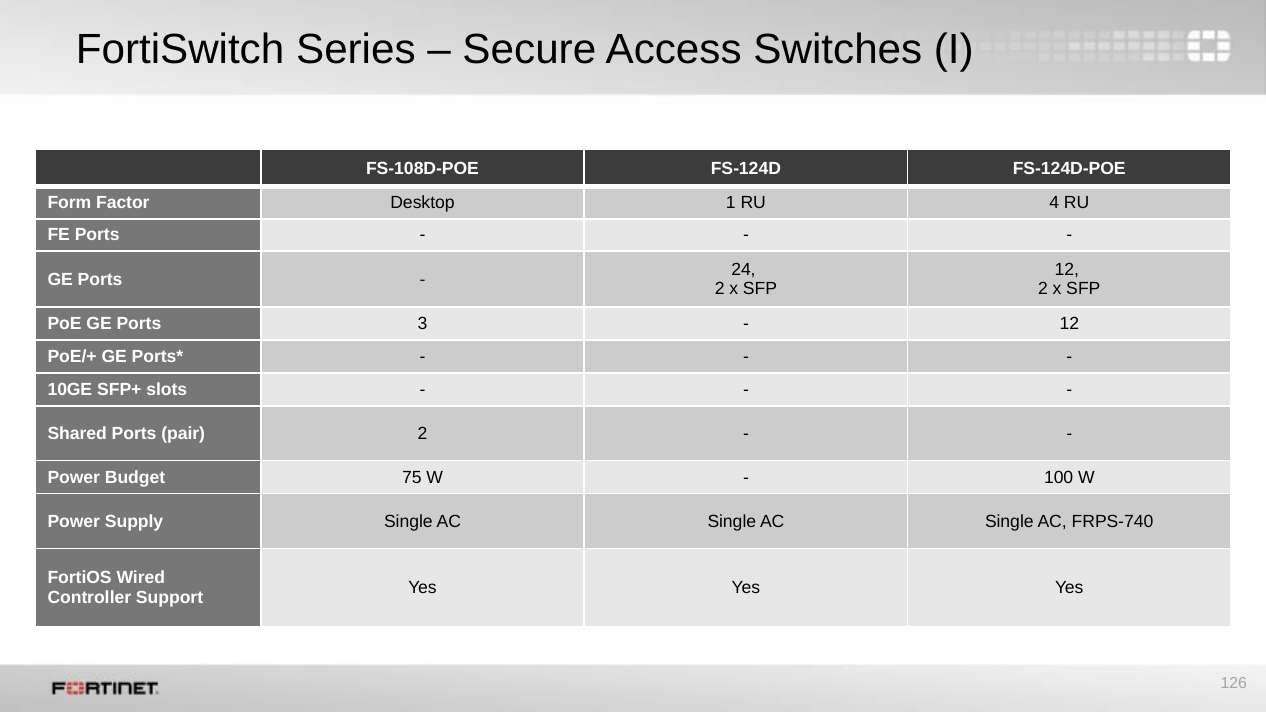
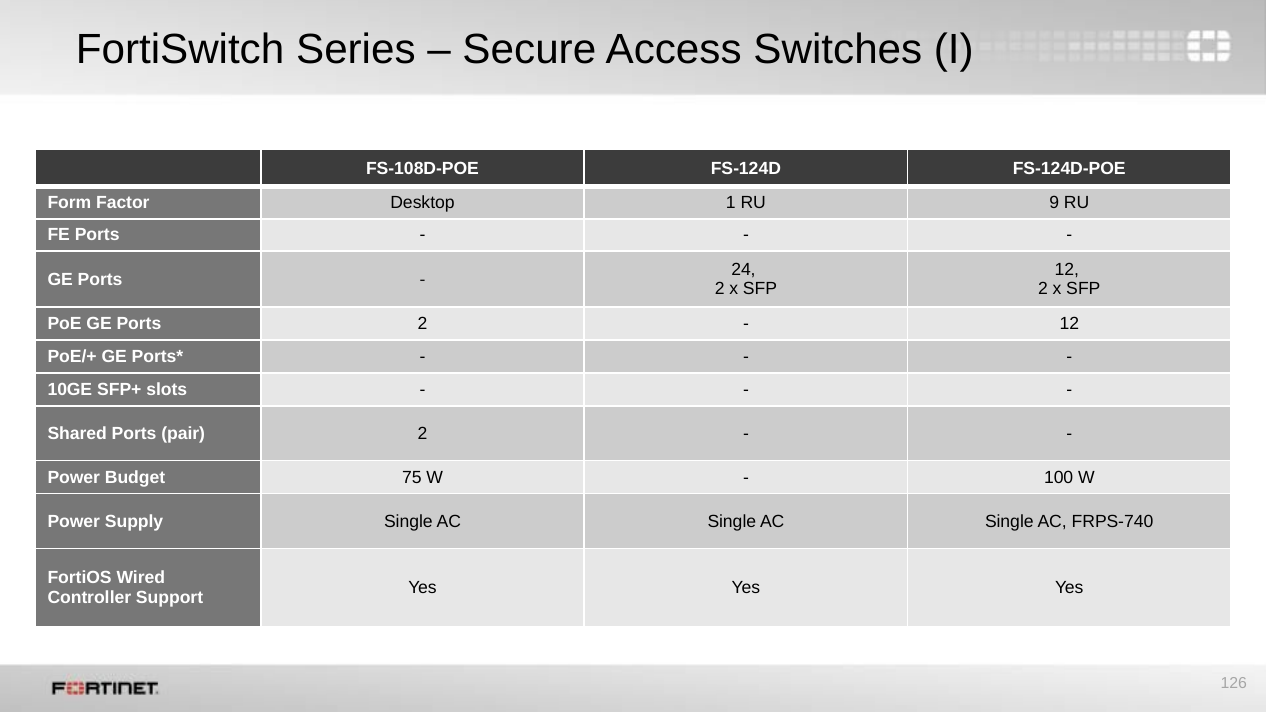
4: 4 -> 9 (1054, 203)
Ports 3: 3 -> 2 (423, 324)
